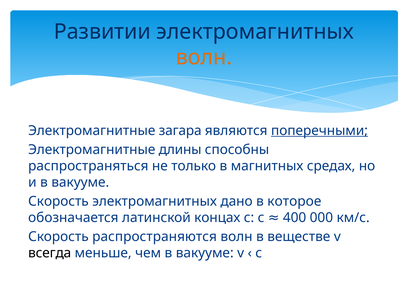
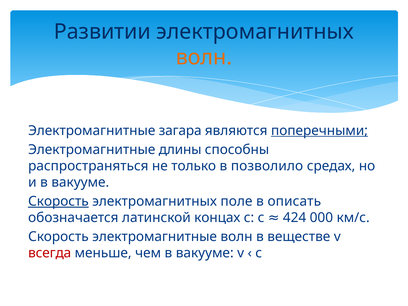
магнитных: магнитных -> позволило (267, 166)
Скорость underline: none -> present (58, 201)
дано: дано -> поле (236, 201)
которое: которое -> описать (294, 201)
400: 400 -> 424 (295, 218)
Скорость распространяются: распространяются -> электромагнитные (155, 237)
всегда colour: black -> red (50, 253)
